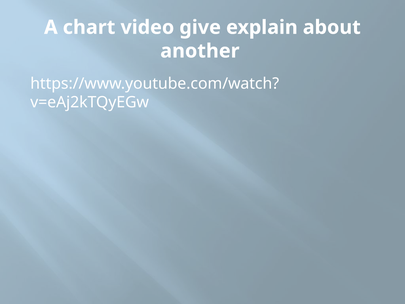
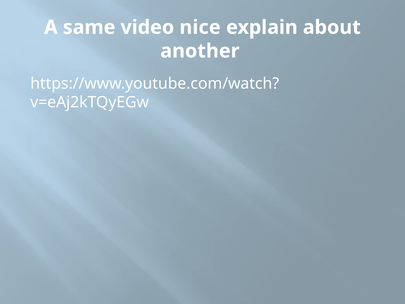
chart: chart -> same (89, 27)
give: give -> nice (200, 27)
